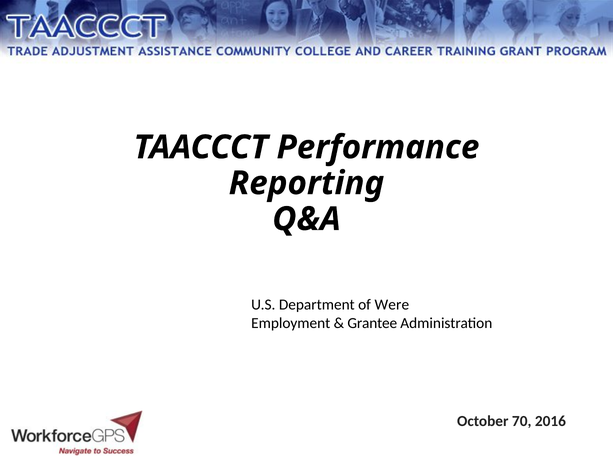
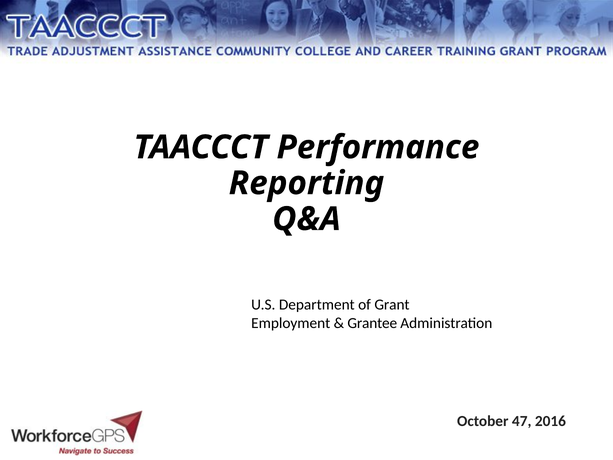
Were: Were -> Grant (392, 304)
70: 70 -> 47 (522, 421)
